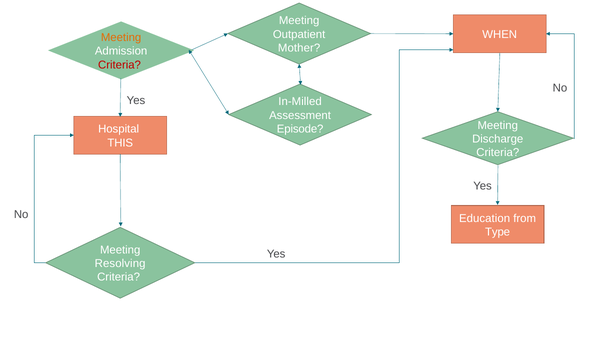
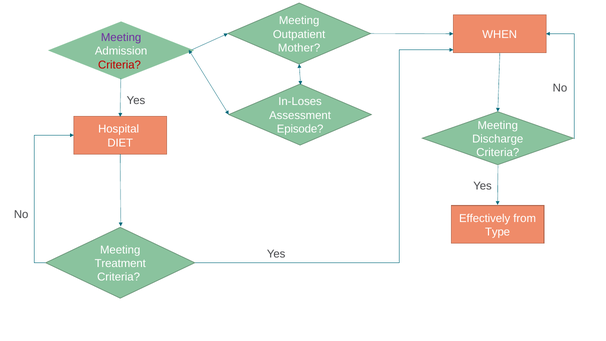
Meeting colour: orange -> purple (121, 38)
In-Milled: In-Milled -> In-Loses (300, 102)
THIS: THIS -> DIET (120, 143)
Education: Education -> Effectively (485, 218)
Resolving: Resolving -> Treatment (120, 263)
